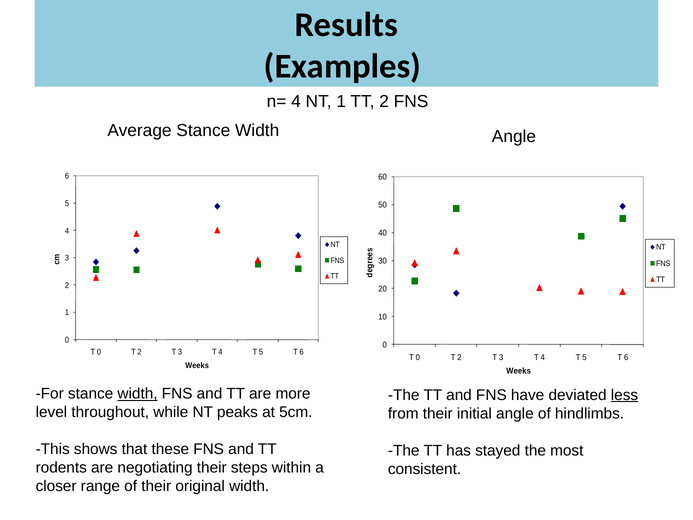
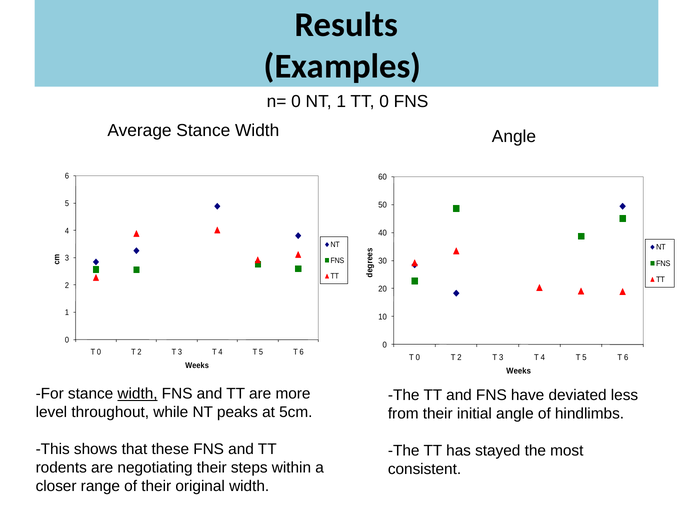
n= 4: 4 -> 0 (296, 102)
1 TT 2: 2 -> 0 (384, 102)
less underline: present -> none (624, 395)
